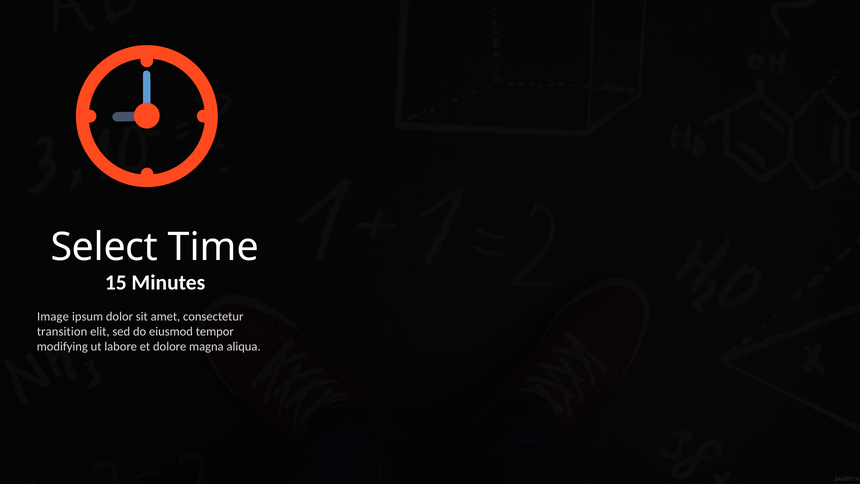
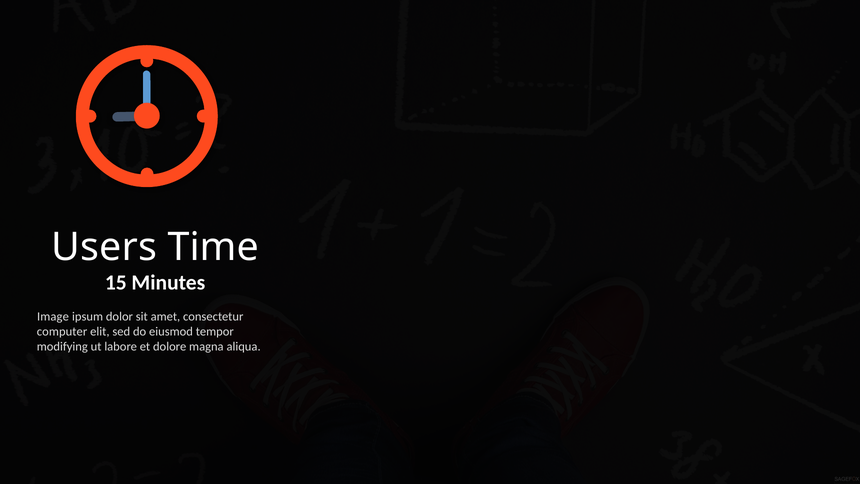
Select: Select -> Users (104, 247)
transition: transition -> computer (62, 331)
